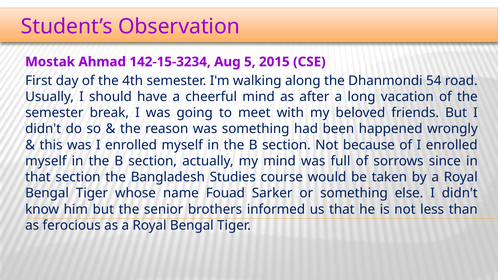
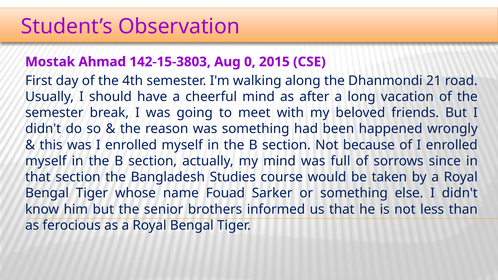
142-15-3234: 142-15-3234 -> 142-15-3803 (170, 62)
5: 5 -> 0 (250, 62)
54: 54 -> 21 (434, 81)
